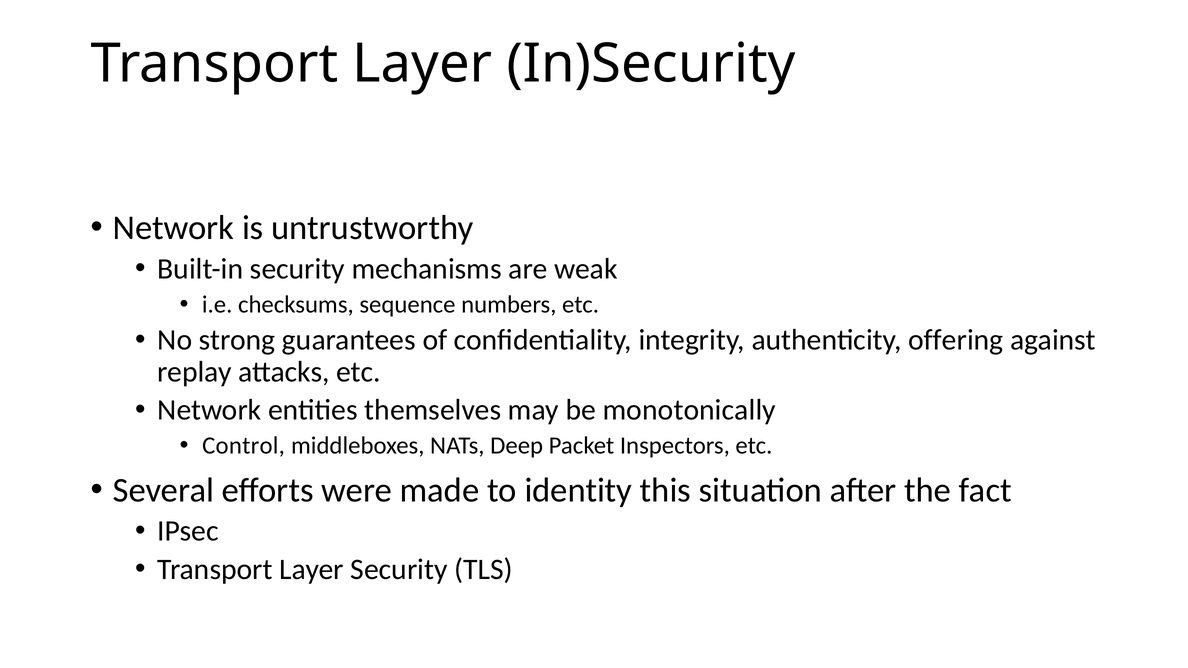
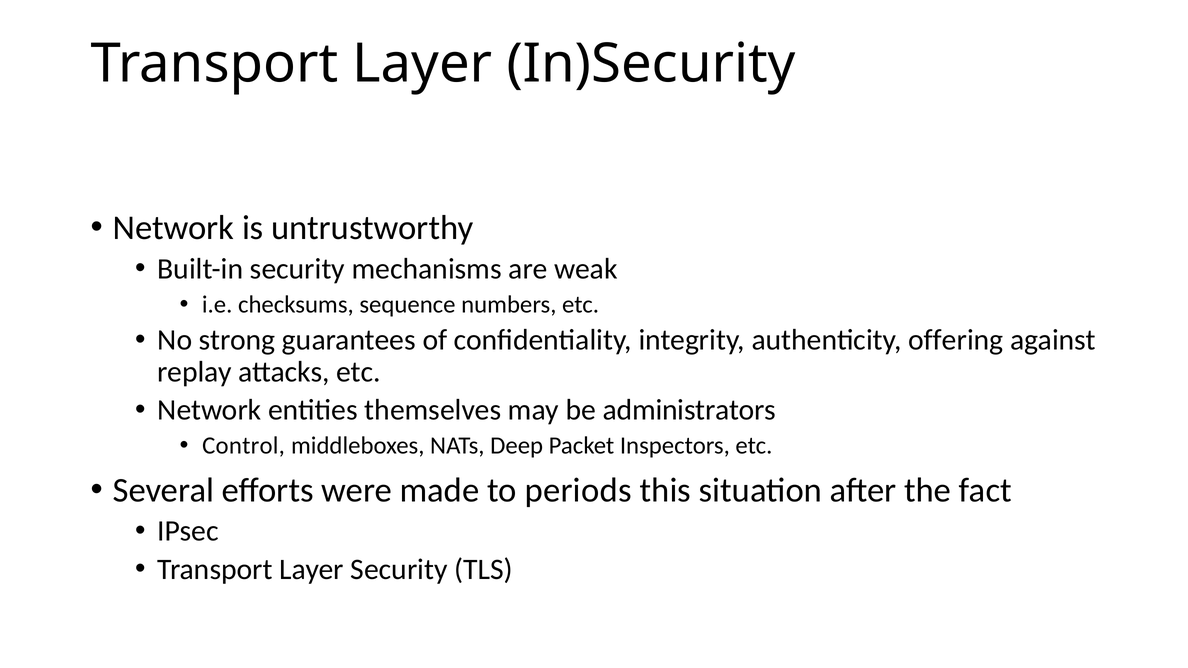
monotonically: monotonically -> administrators (689, 410)
identity: identity -> periods (578, 490)
